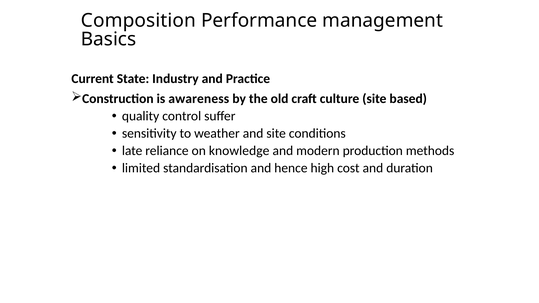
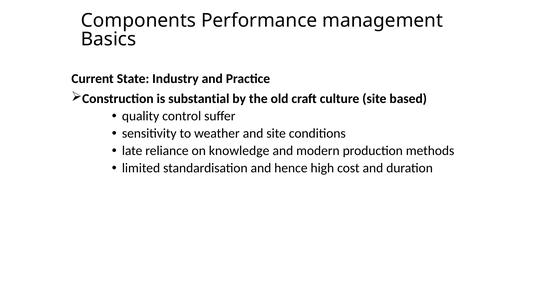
Composition: Composition -> Components (138, 21)
awareness: awareness -> substantial (199, 99)
